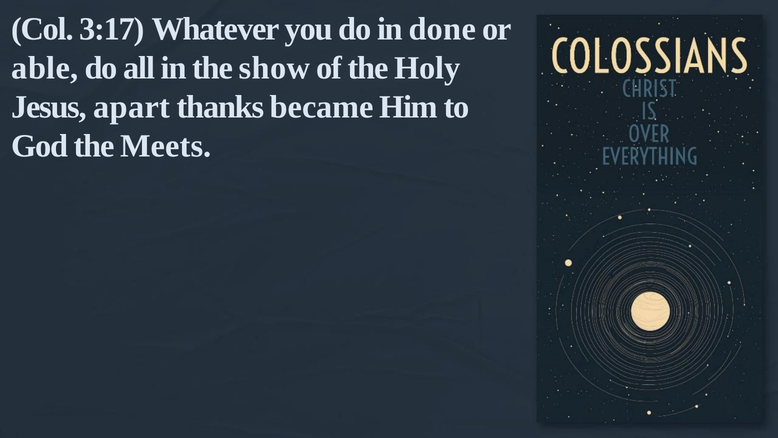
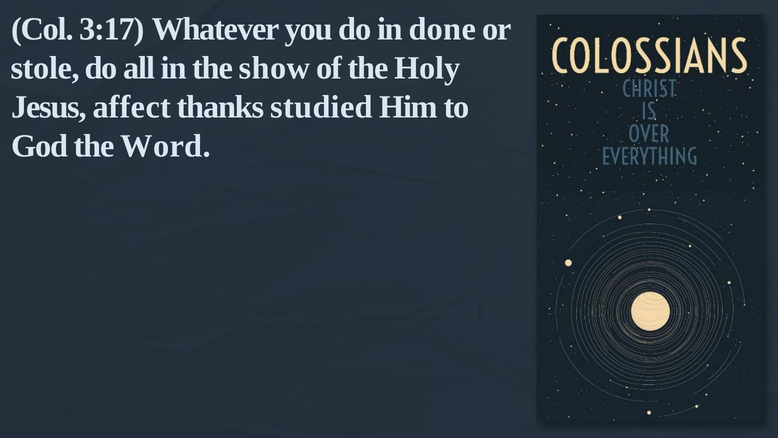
able: able -> stole (45, 68)
apart: apart -> affect (132, 107)
became: became -> studied (322, 107)
Meets: Meets -> Word (166, 146)
